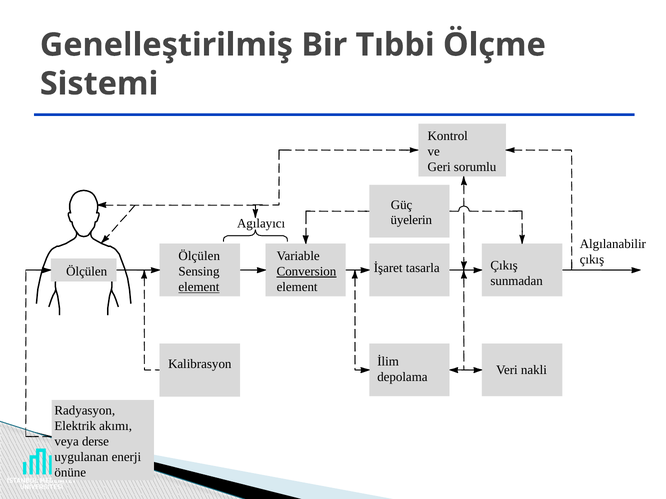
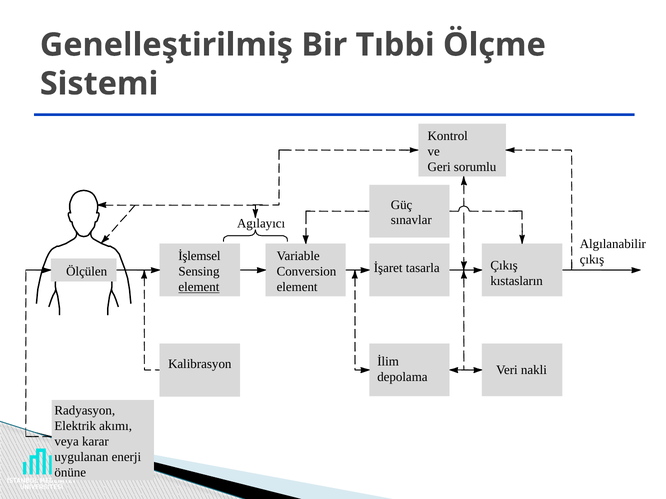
üyelerin: üyelerin -> sınavlar (411, 220)
Ölçülen: Ölçülen -> İşlemsel (199, 256)
Conversion underline: present -> none (306, 272)
sunmadan: sunmadan -> kıstasların (517, 281)
derse: derse -> karar (95, 442)
